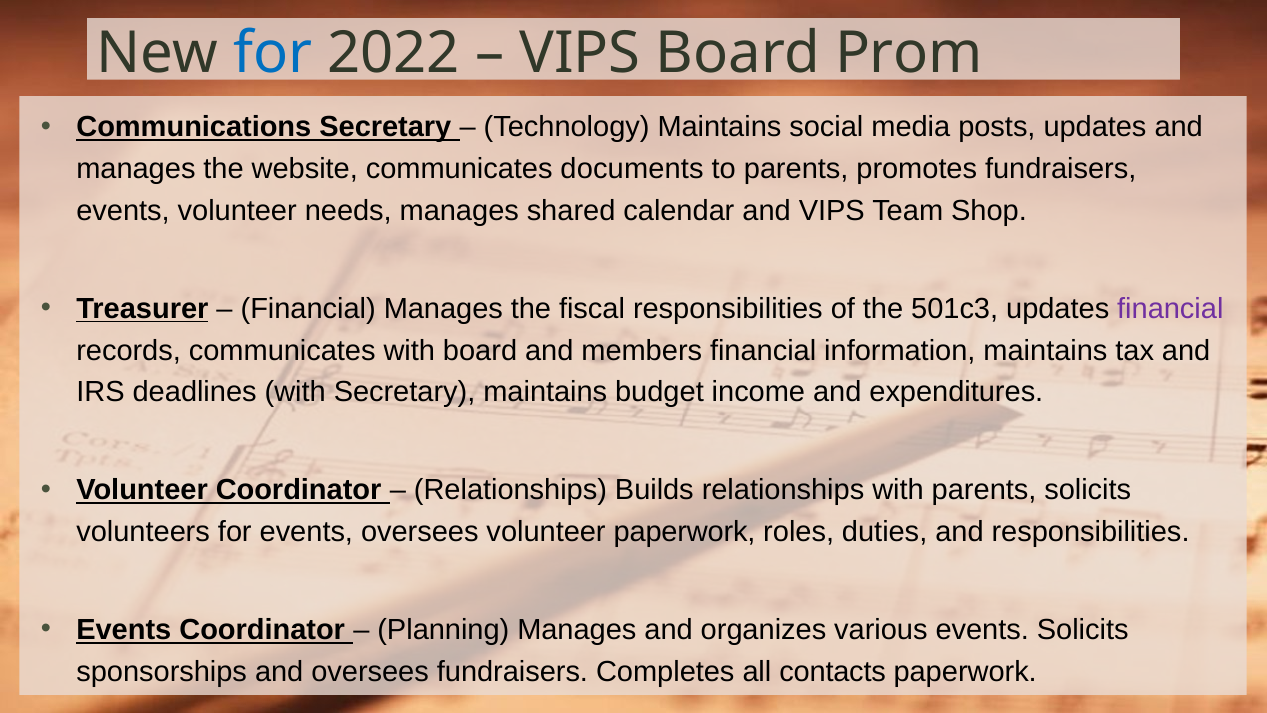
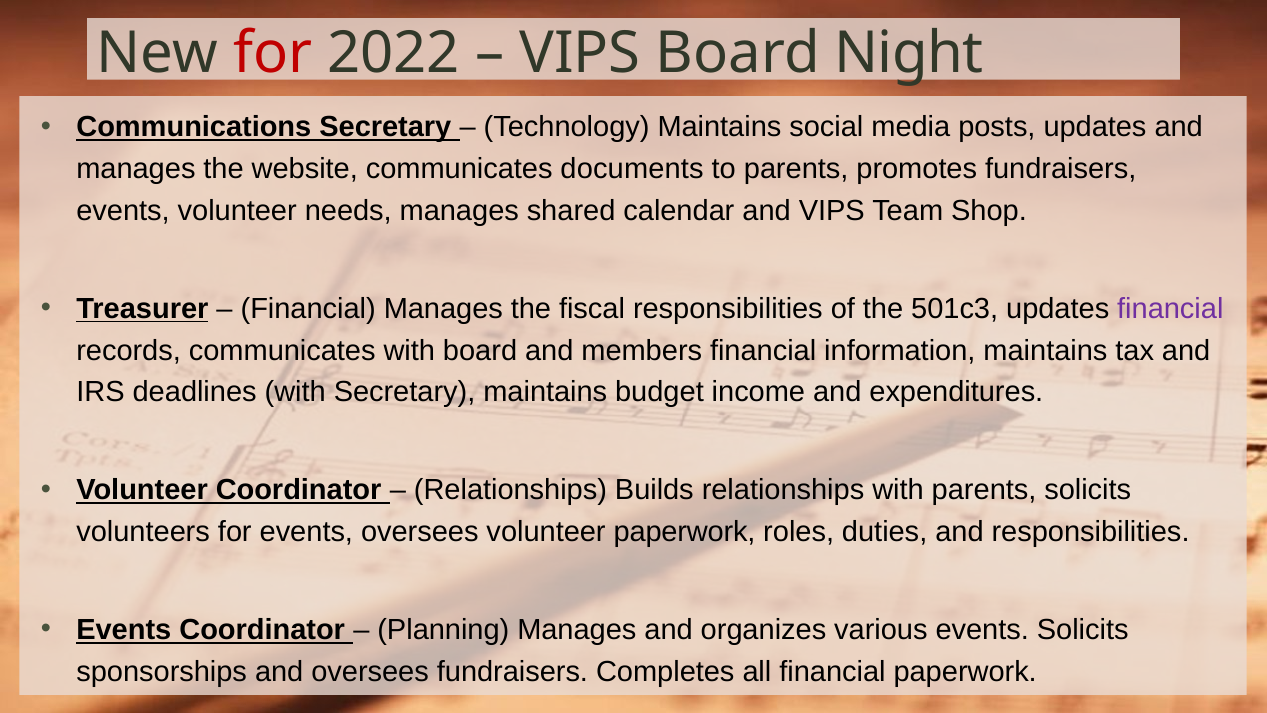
for colour: blue -> red (273, 53)
Prom: Prom -> Night (909, 53)
all contacts: contacts -> financial (833, 672)
